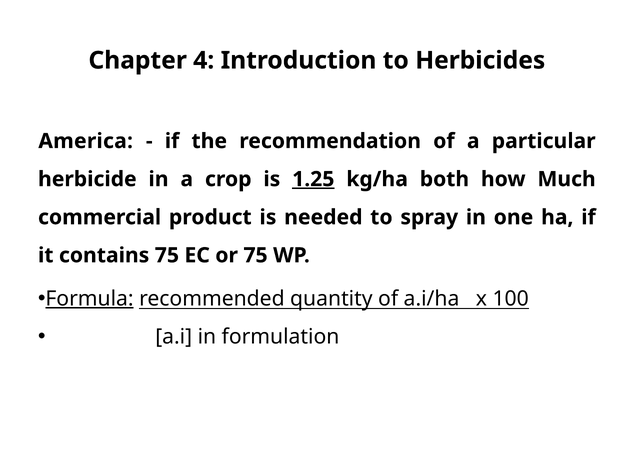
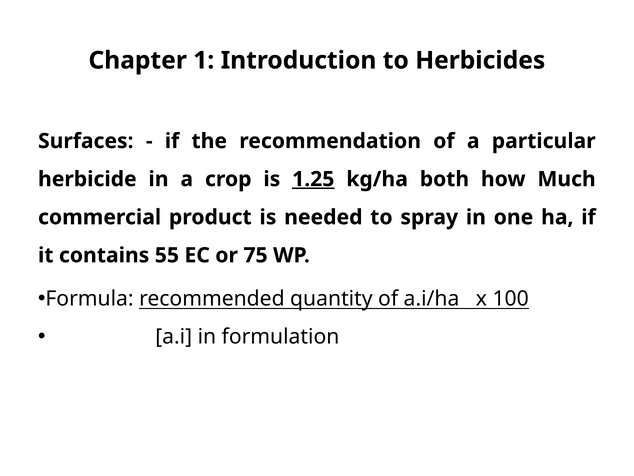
4: 4 -> 1 (204, 60)
America: America -> Surfaces (86, 141)
contains 75: 75 -> 55 (167, 255)
Formula underline: present -> none (90, 298)
